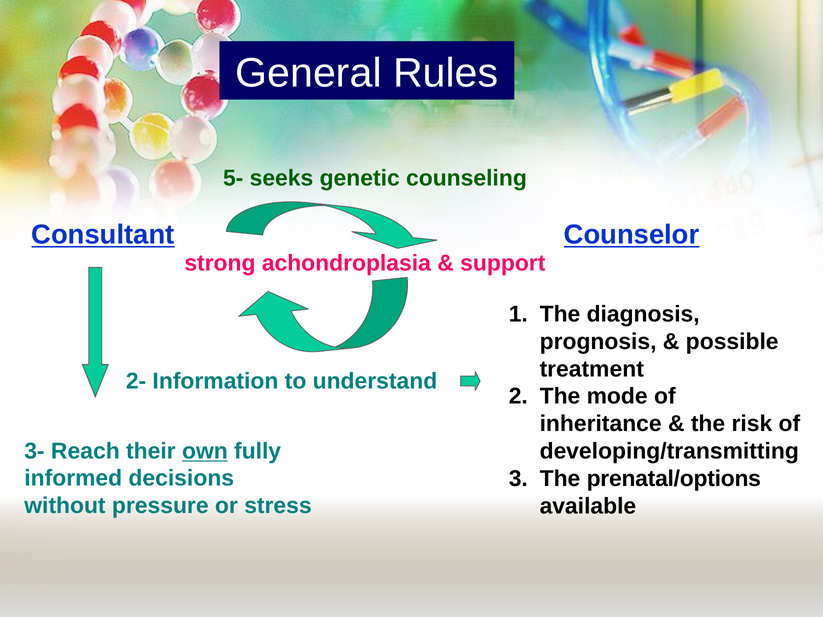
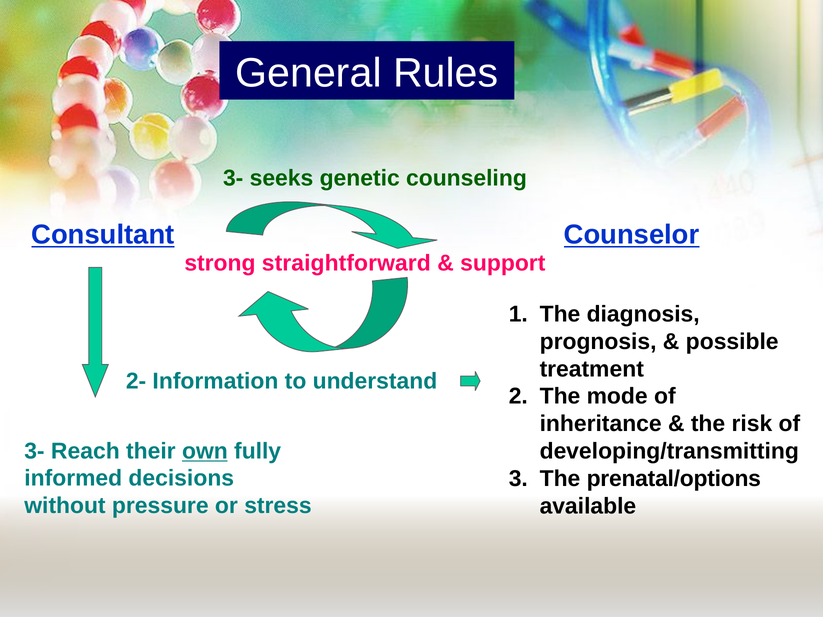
5-: 5- -> 3- (233, 178)
achondroplasia: achondroplasia -> straightforward (346, 263)
